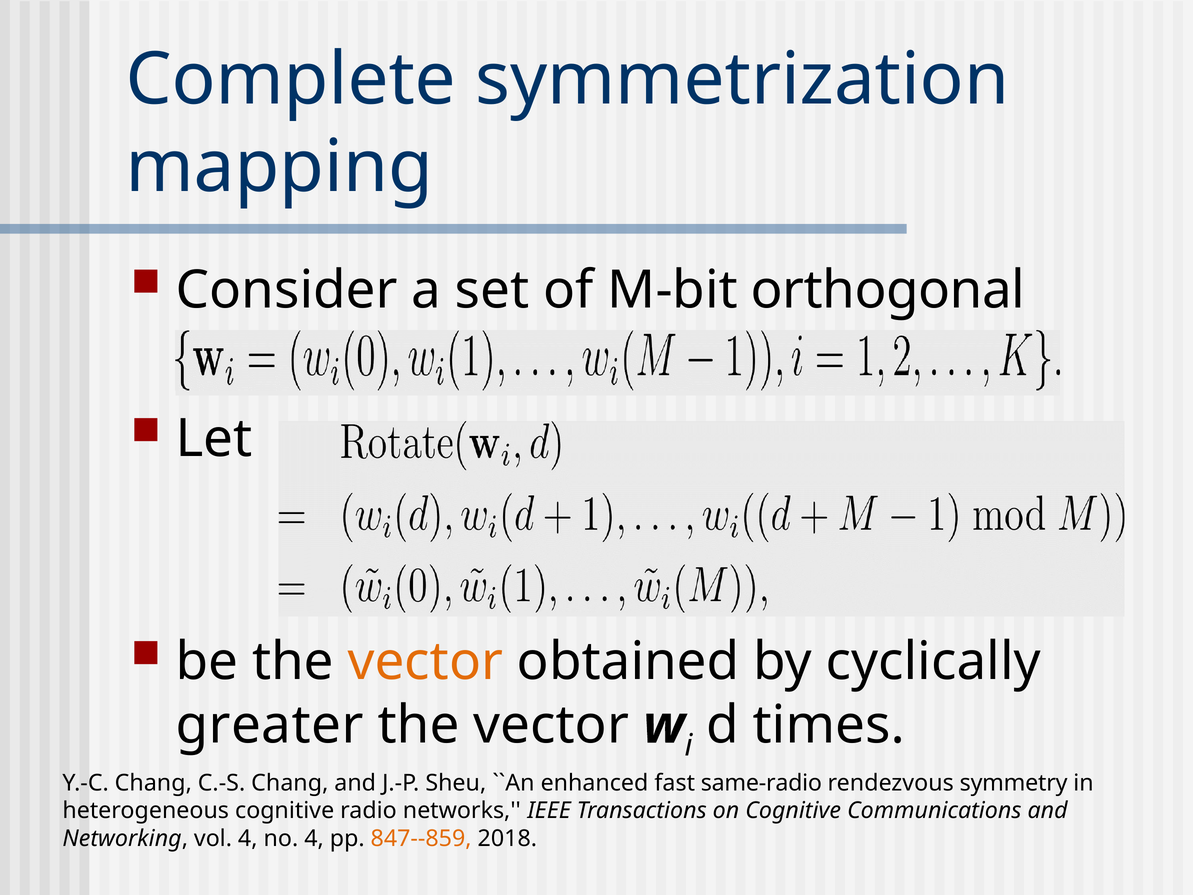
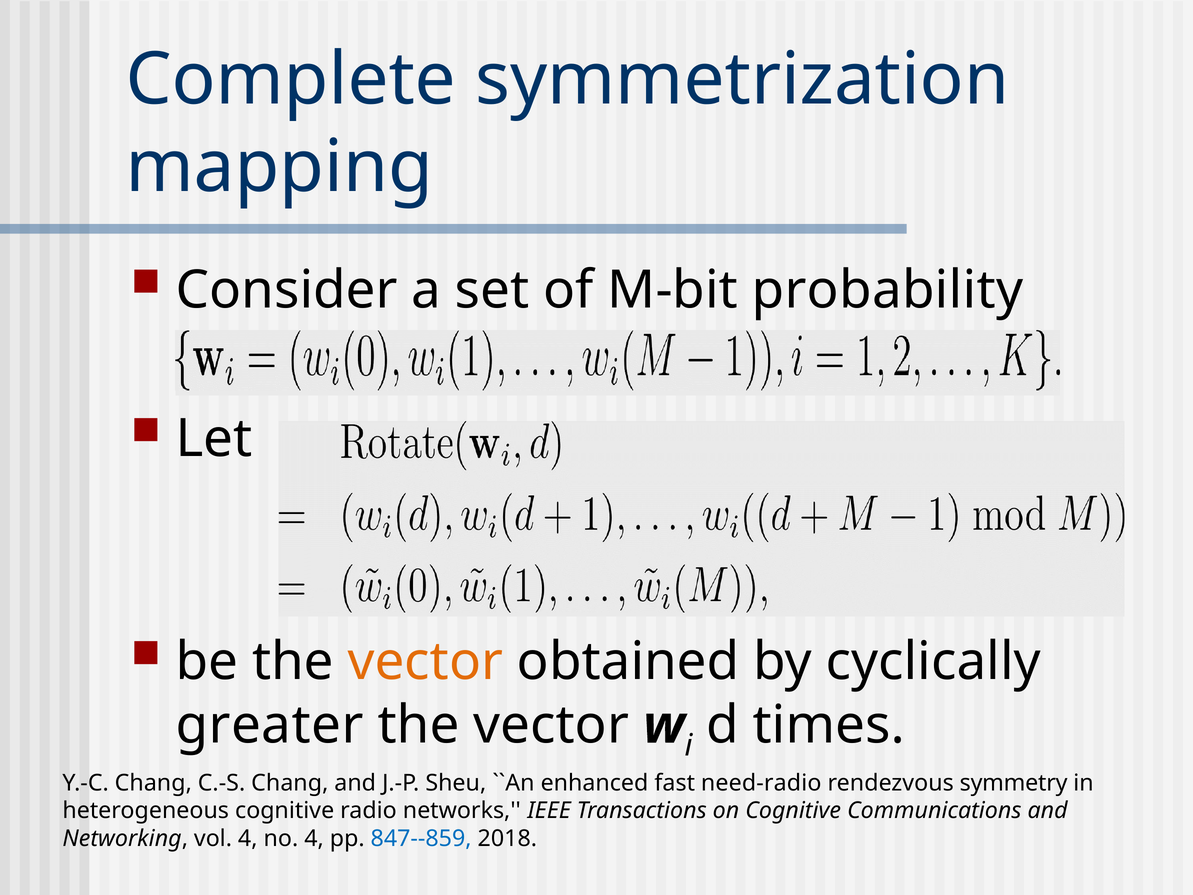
orthogonal: orthogonal -> probability (887, 290)
same-radio: same-radio -> need-radio (761, 783)
847--859 colour: orange -> blue (421, 838)
